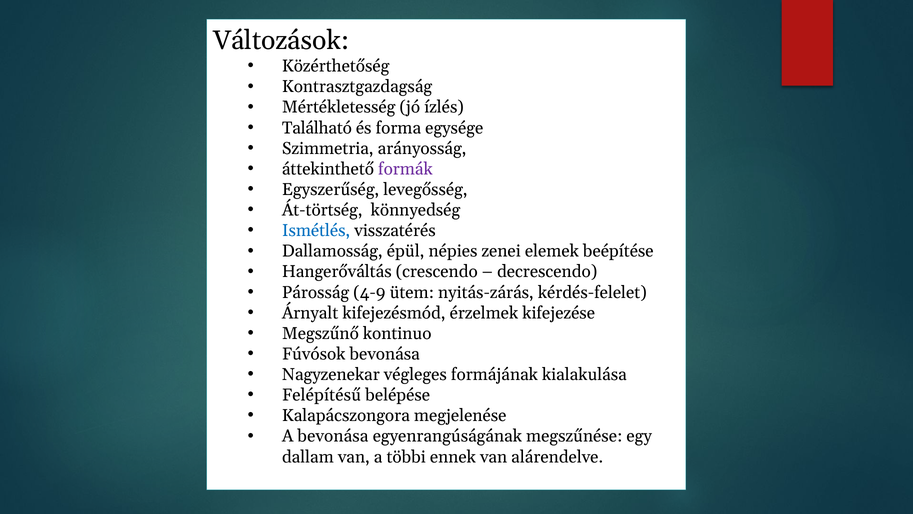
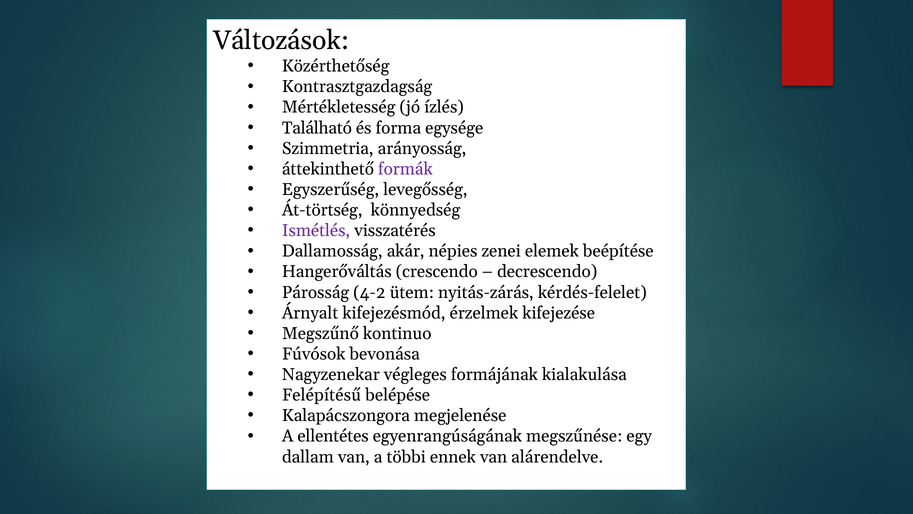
Ismétlés colour: blue -> purple (316, 231)
épül: épül -> akár (406, 251)
4-9: 4-9 -> 4-2 (369, 292)
A bevonása: bevonása -> ellentétes (333, 436)
